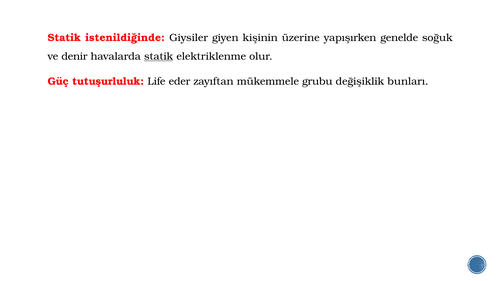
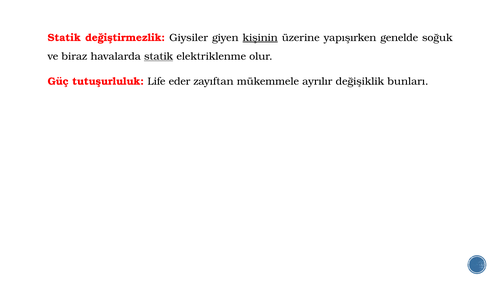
istenildiğinde: istenildiğinde -> değiştirmezlik (125, 38)
kişinin underline: none -> present (260, 38)
denir: denir -> biraz (74, 56)
grubu: grubu -> ayrılır (317, 81)
